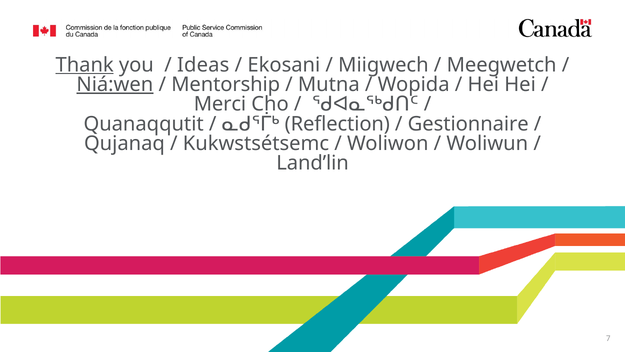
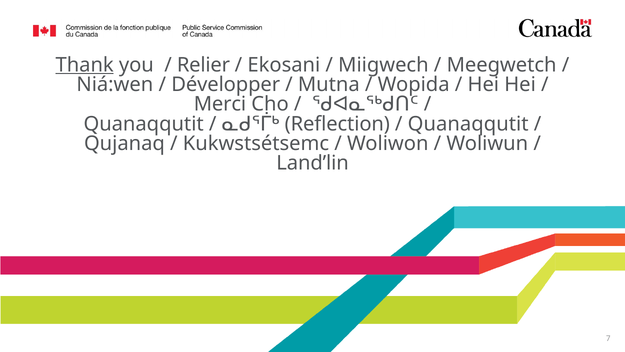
Ideas: Ideas -> Relier (203, 65)
Niá:wen underline: present -> none (115, 84)
Mentorship: Mentorship -> Développer (226, 84)
Gestionnaire: Gestionnaire -> Quanaqqutit (468, 124)
